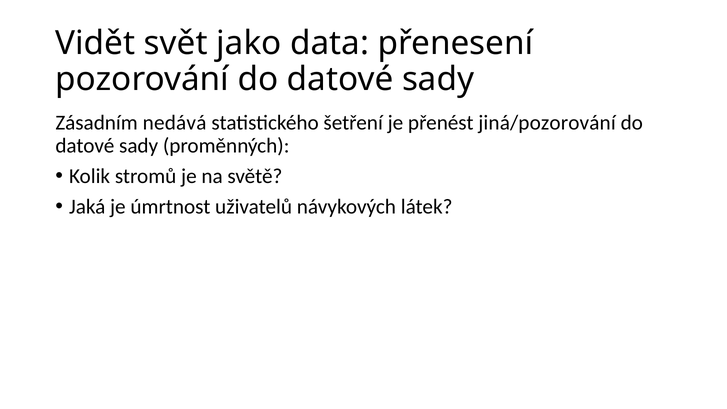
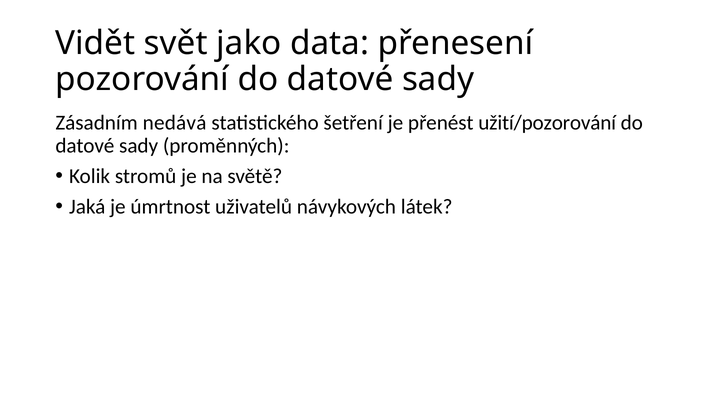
jiná/pozorování: jiná/pozorování -> užití/pozorování (547, 123)
